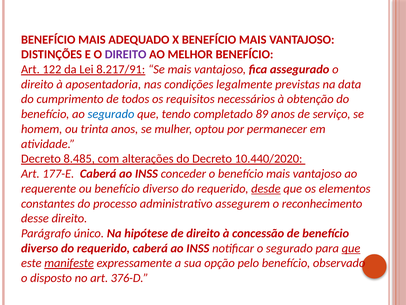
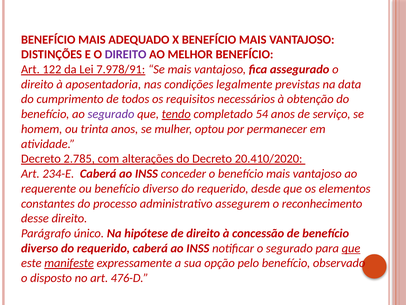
8.217/91: 8.217/91 -> 7.978/91 (121, 69)
segurado colour: blue -> purple (111, 114)
tendo underline: none -> present (176, 114)
89: 89 -> 54 (262, 114)
8.485: 8.485 -> 2.785 (79, 159)
10.440/2020: 10.440/2020 -> 20.410/2020 (269, 159)
177-E: 177-E -> 234-E (58, 173)
desde underline: present -> none (266, 188)
376-D: 376-D -> 476-D (130, 278)
